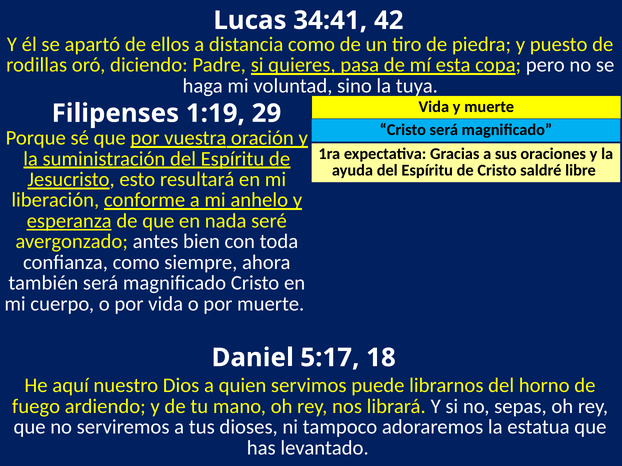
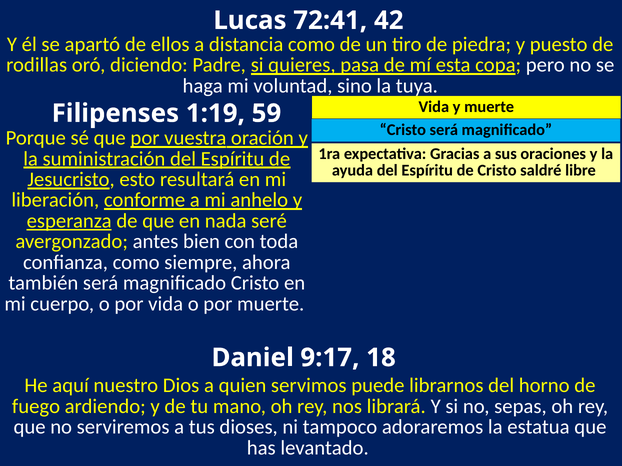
34:41: 34:41 -> 72:41 (330, 20)
29: 29 -> 59 (266, 113)
5:17: 5:17 -> 9:17 (330, 358)
